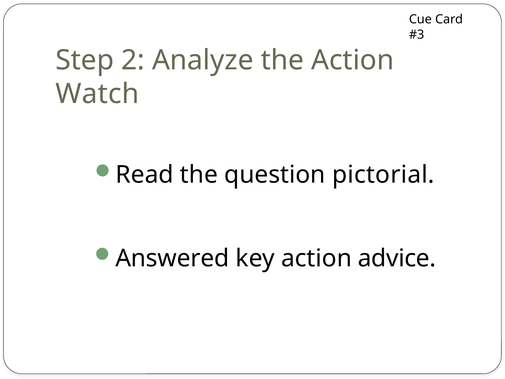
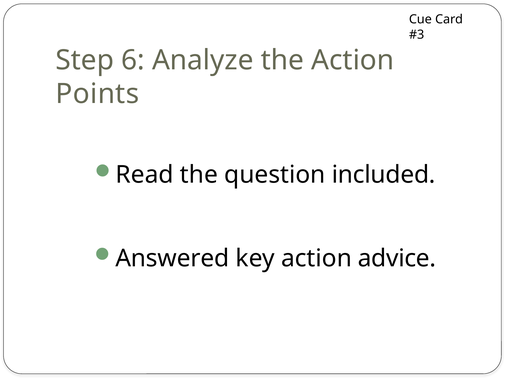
2: 2 -> 6 (133, 60)
Watch: Watch -> Points (97, 94)
pictorial: pictorial -> included (384, 175)
